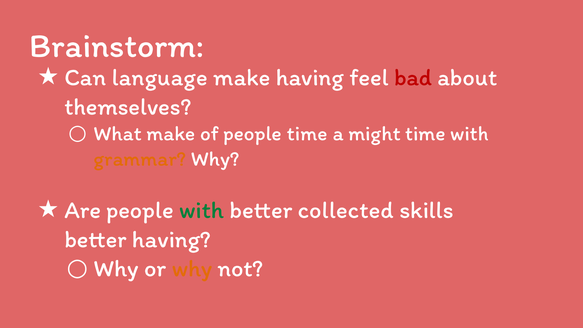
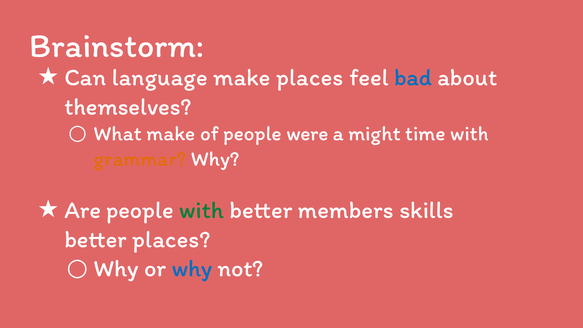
make having: having -> places (310, 78)
bad colour: red -> blue (413, 78)
people time: time -> were (307, 134)
collected: collected -> members (346, 210)
better having: having -> places (171, 239)
why colour: orange -> blue (192, 268)
